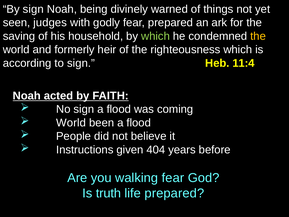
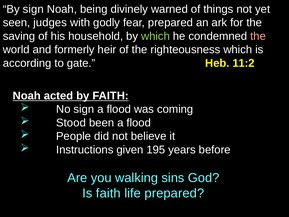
the colour: yellow -> pink (258, 36)
to sign: sign -> gate (81, 63)
11:4: 11:4 -> 11:2 (243, 63)
World: World -> Stood (71, 123)
404: 404 -> 195 (156, 150)
walking fear: fear -> sins (173, 178)
Is truth: truth -> faith (108, 193)
